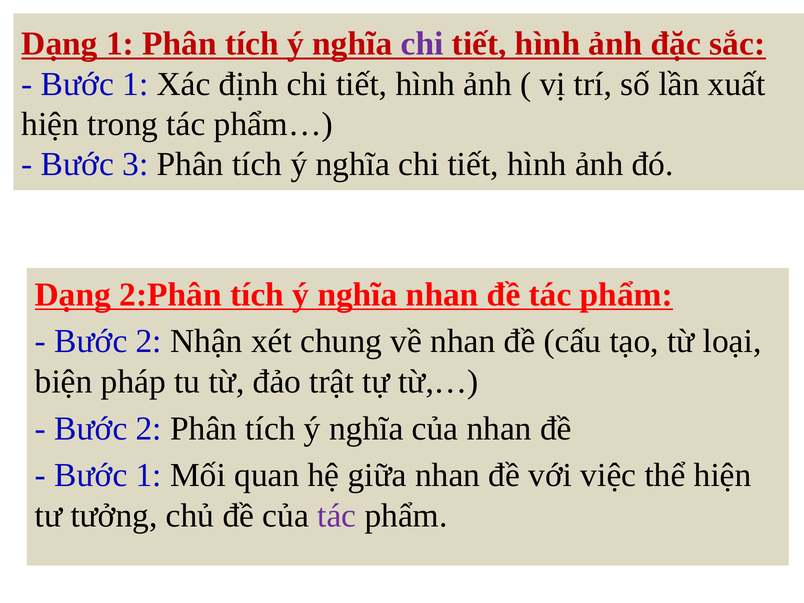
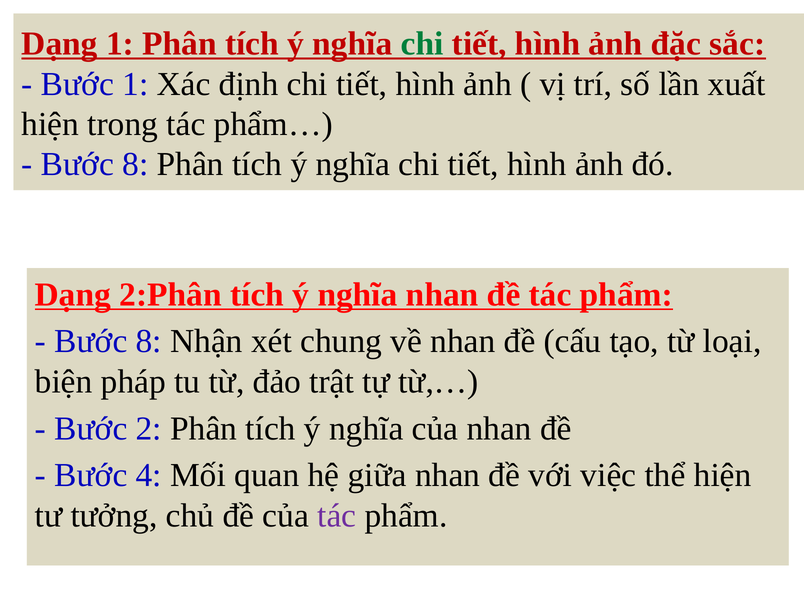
chi colour: purple -> green (422, 44)
3: 3 -> 8 (135, 164)
2: 2 -> 8 (149, 341)
1: 1 -> 4 (149, 475)
